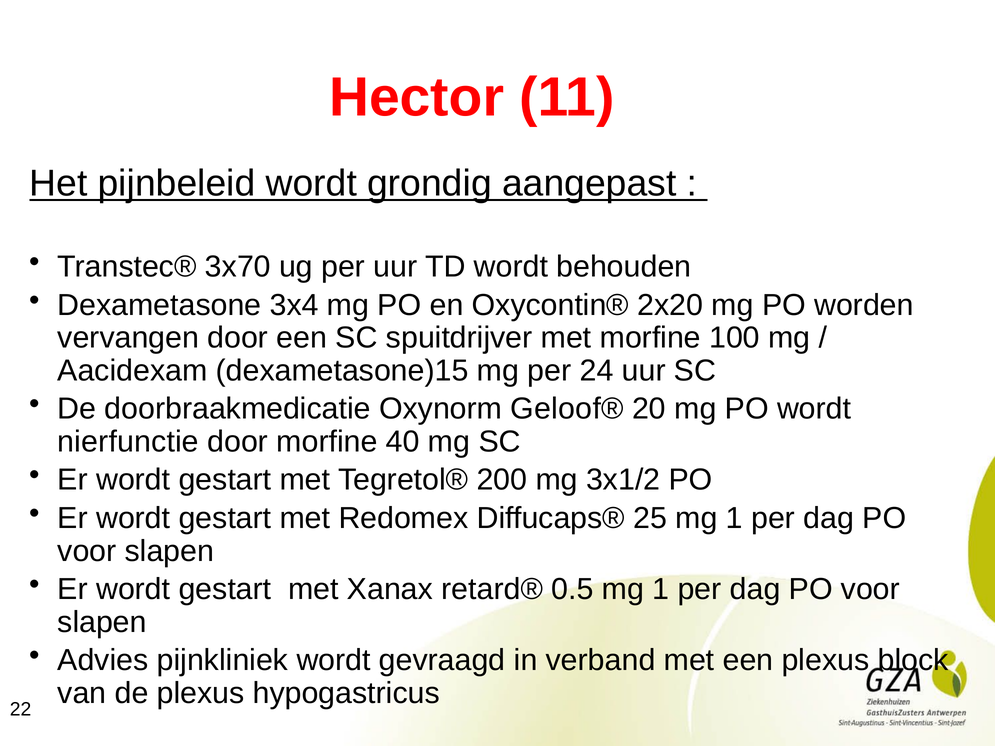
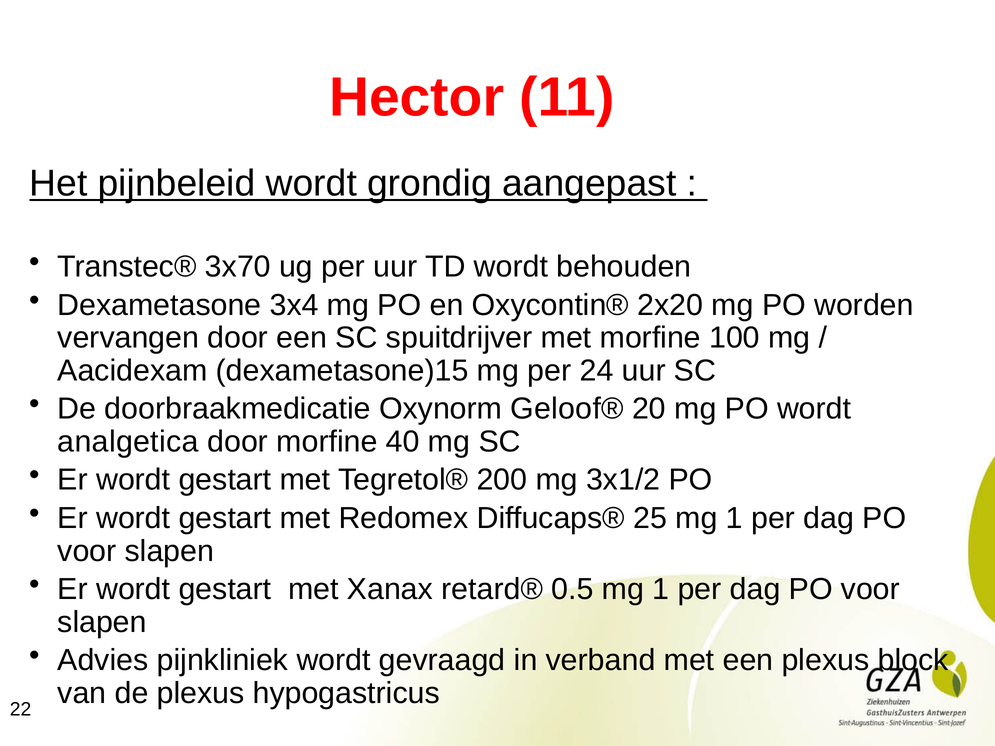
nierfunctie: nierfunctie -> analgetica (128, 442)
